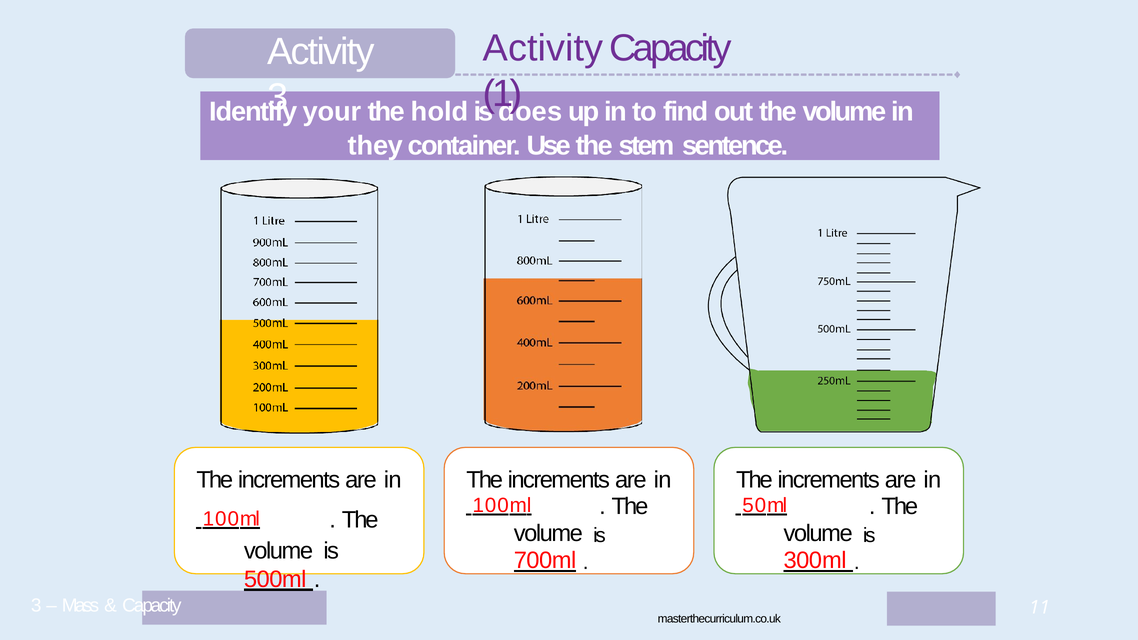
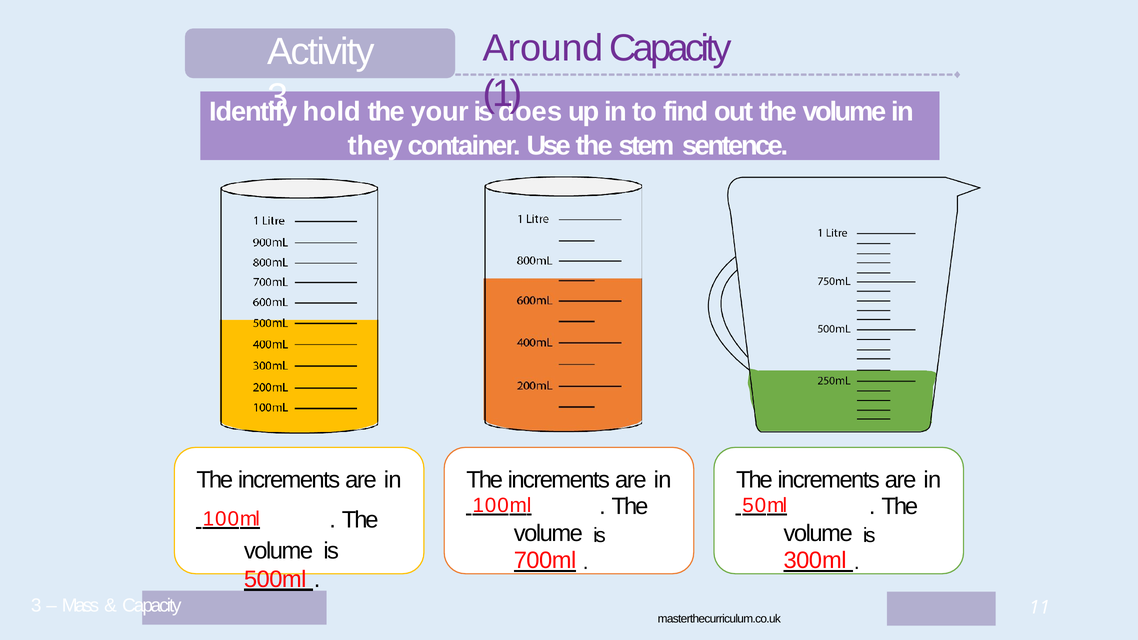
Activity: Activity -> Around (543, 48)
your: your -> hold (332, 112)
hold: hold -> your (440, 112)
